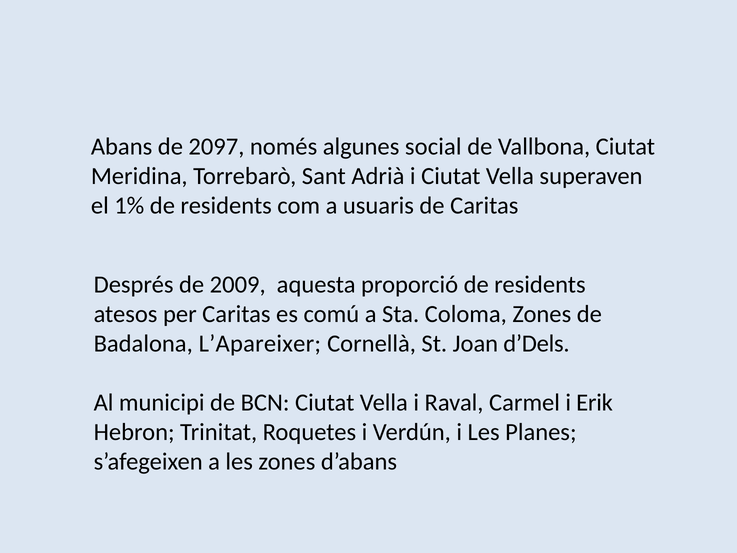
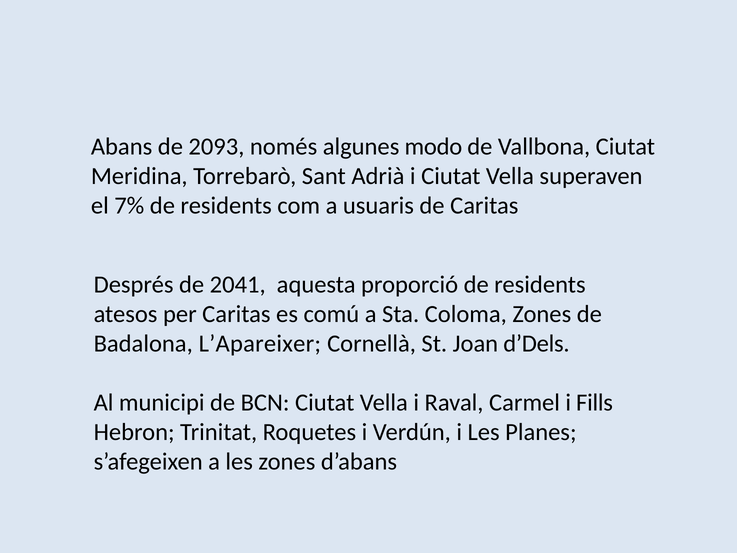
2097: 2097 -> 2093 (216, 146)
social: social -> modo (433, 146)
1%: 1% -> 7% (129, 205)
2009: 2009 -> 2041 (238, 285)
Erik: Erik -> Fills (594, 403)
